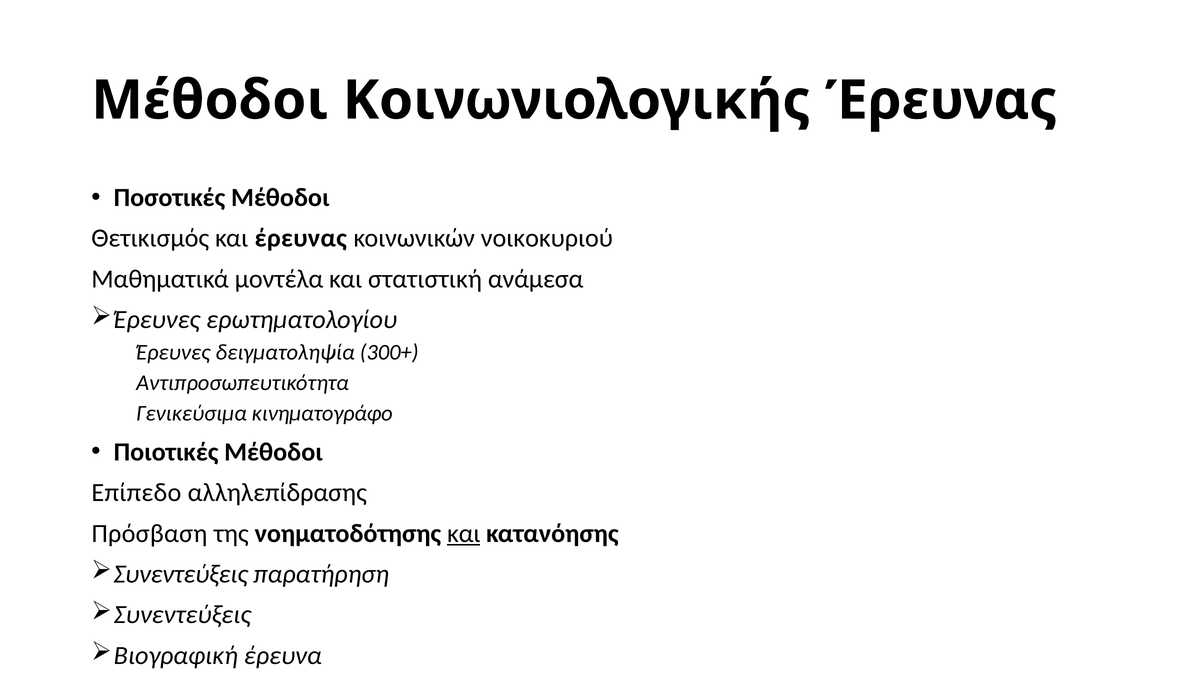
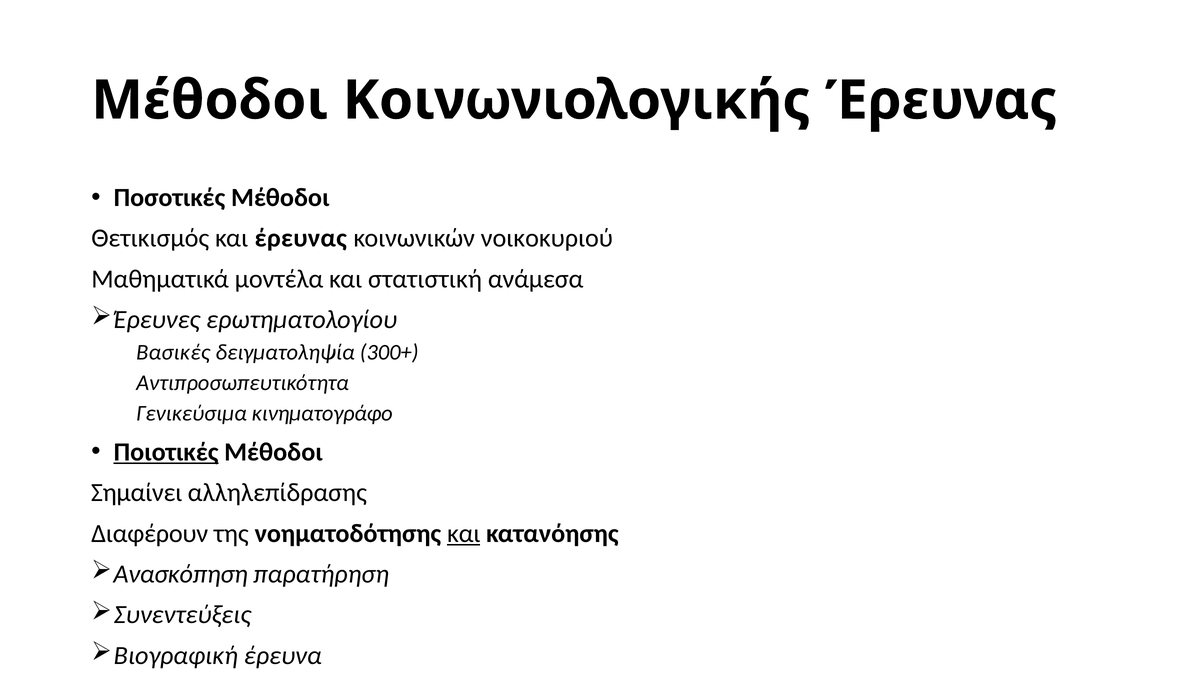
Έρευνες: Έρευνες -> Βασικές (173, 352)
Ποιοτικές underline: none -> present (166, 452)
Επίπεδο: Επίπεδο -> Σημαίνει (137, 493)
Πρόσβαση: Πρόσβαση -> Διαφέρουν (150, 534)
Συνεντεύξεις: Συνεντεύξεις -> Ανασκόπηση (181, 574)
